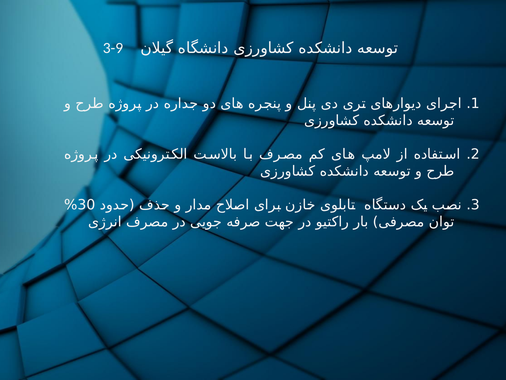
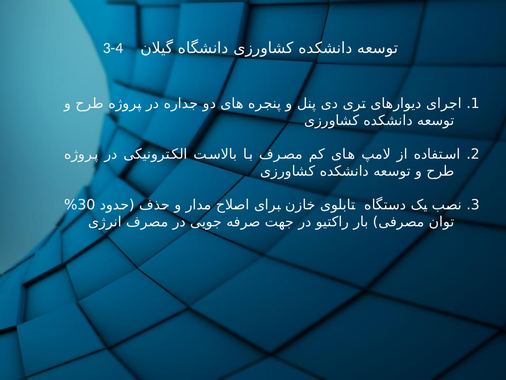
3-9: 3-9 -> 3-4 (113, 48)
